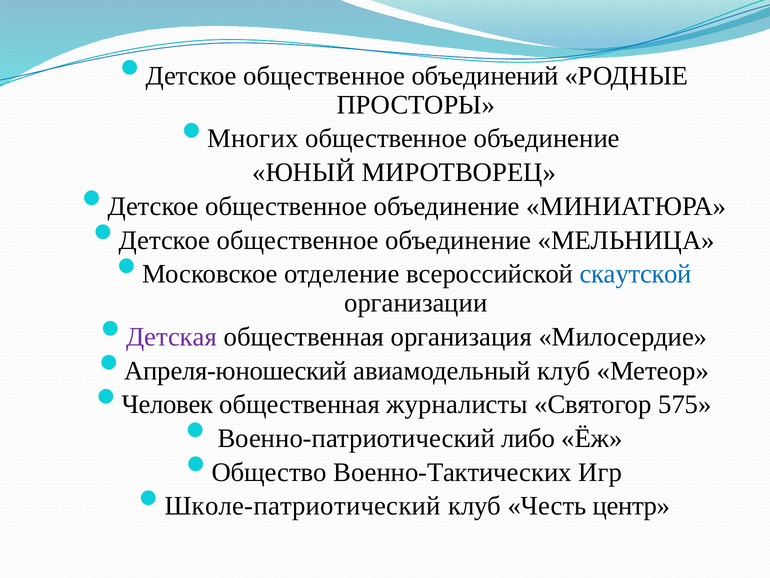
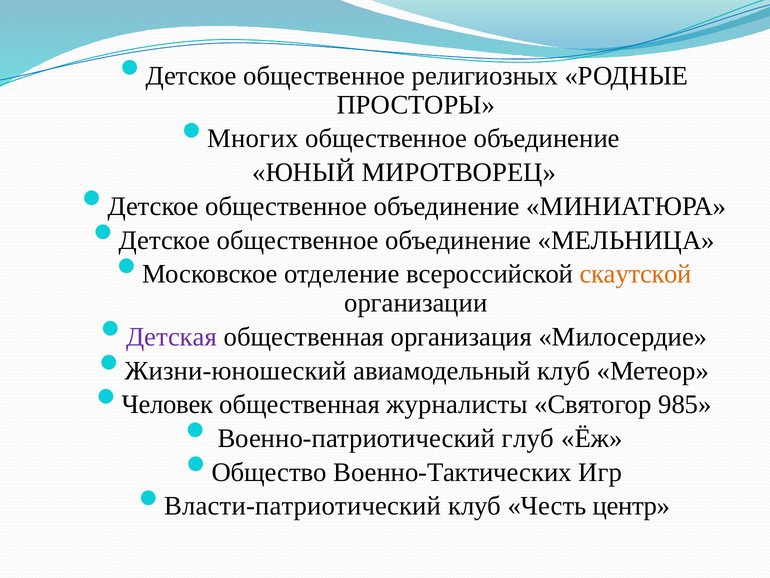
объединений: объединений -> религиозных (485, 76)
скаутской colour: blue -> orange (636, 274)
Апреля-юношеский: Апреля-юношеский -> Жизни-юношеский (236, 370)
575: 575 -> 985 (685, 404)
либо: либо -> глуб (528, 438)
Школе-патриотический: Школе-патриотический -> Власти-патриотический (303, 506)
